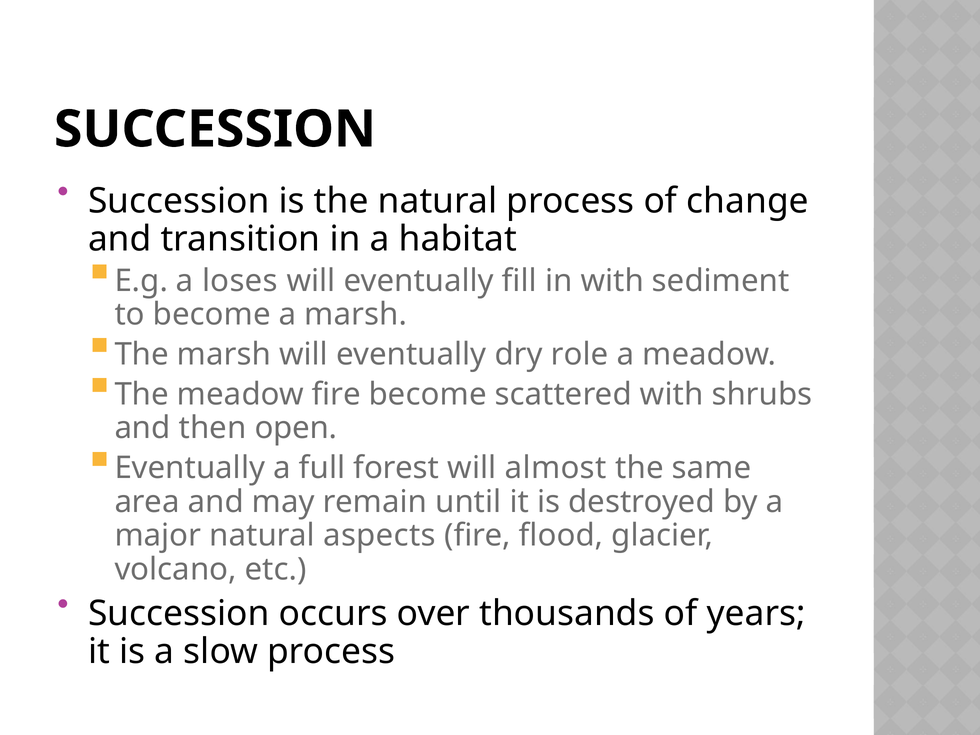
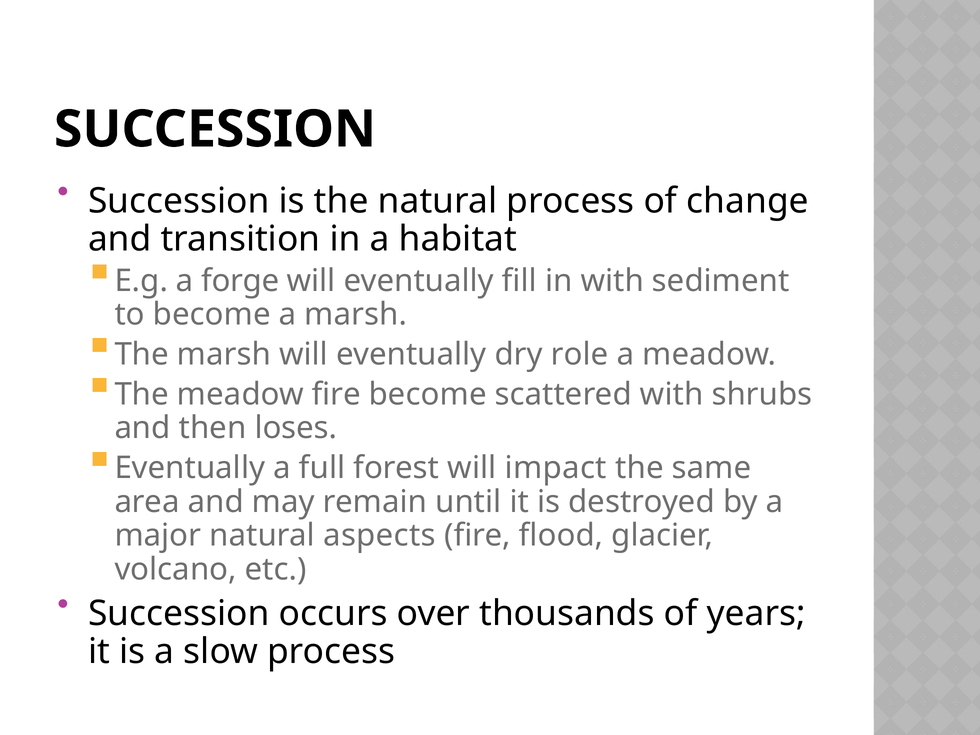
loses: loses -> forge (240, 281)
open: open -> loses (296, 428)
almost: almost -> impact (556, 468)
